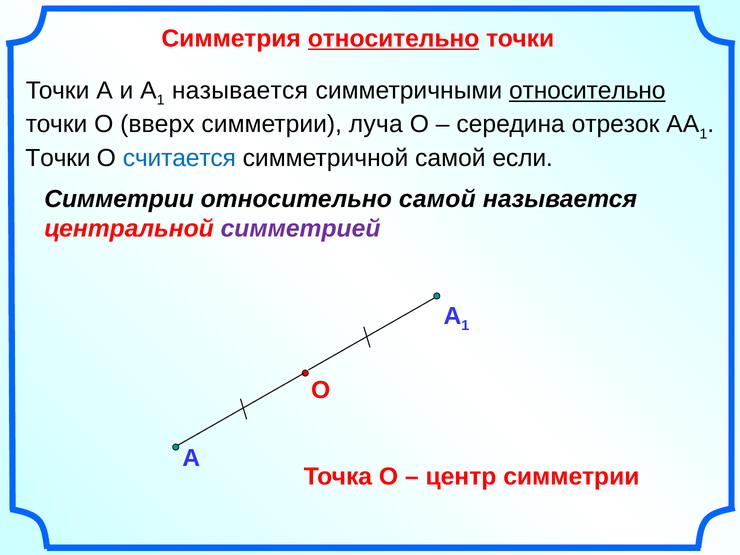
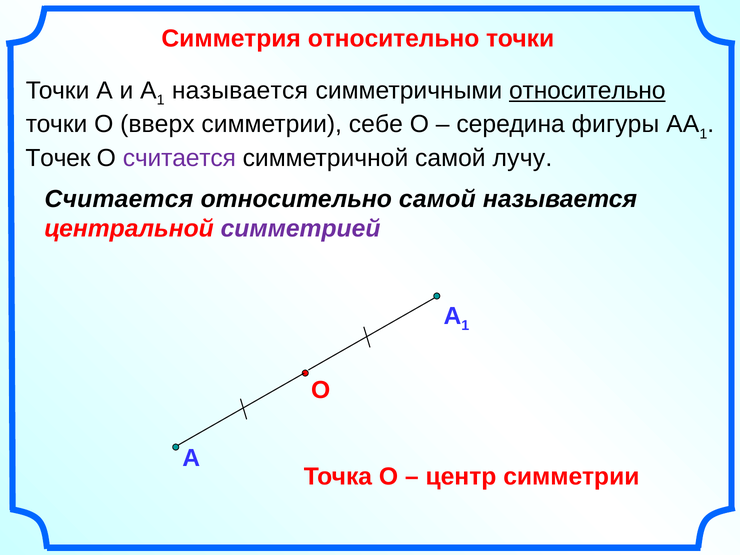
относительно underline: present -> none (394, 39)
луча: луча -> себе (376, 124)
отрезок: отрезок -> фигуры (615, 124)
Точки: Точки -> Точек (58, 158)
считается colour: blue -> purple (179, 158)
если: если -> лучу (522, 158)
Симметрии: Симметрии -> Считается (119, 199)
